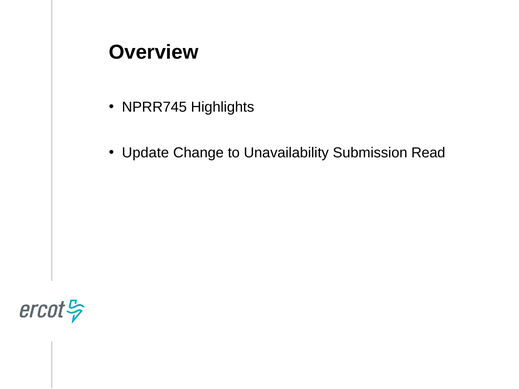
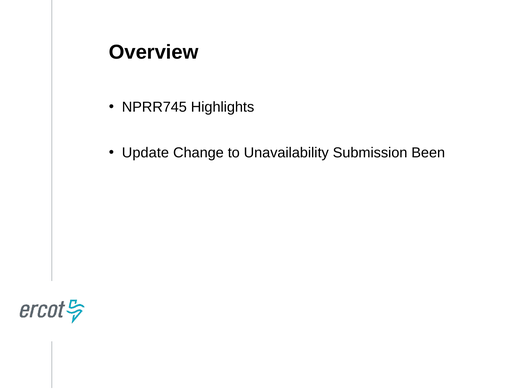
Read: Read -> Been (428, 153)
